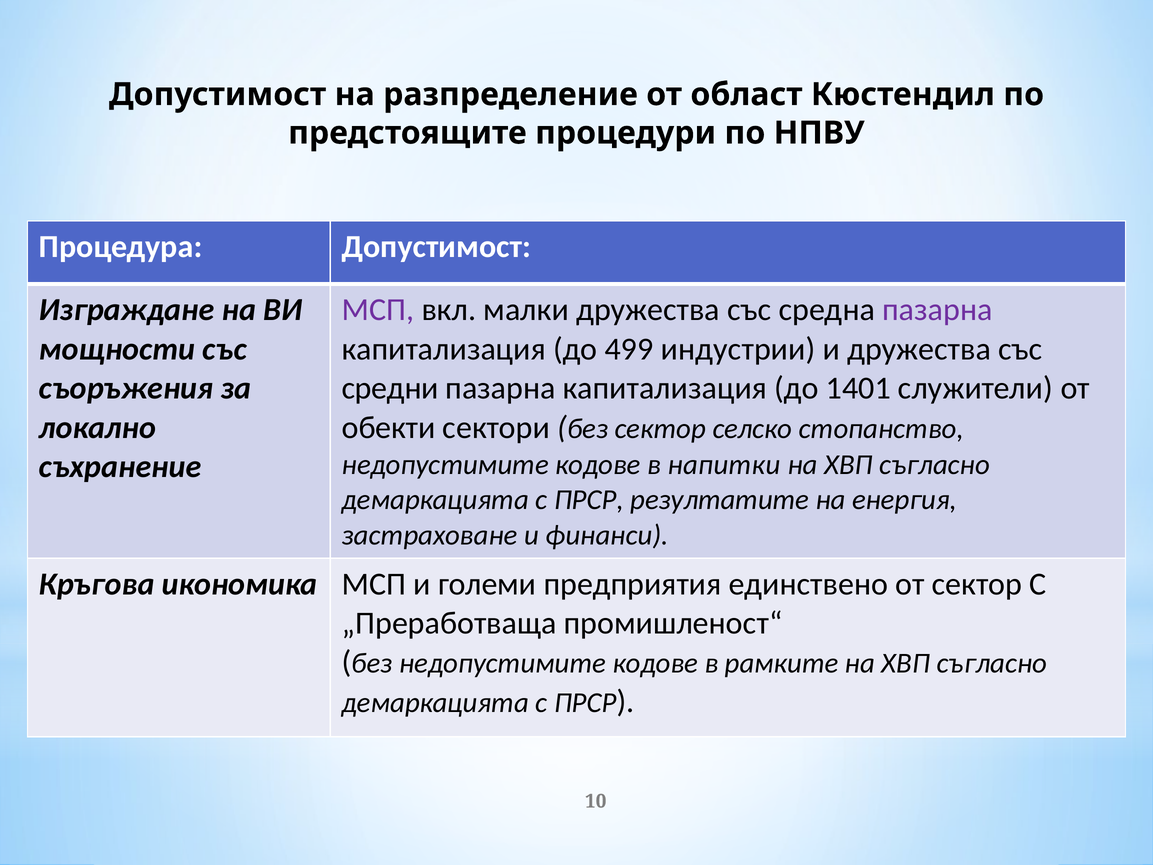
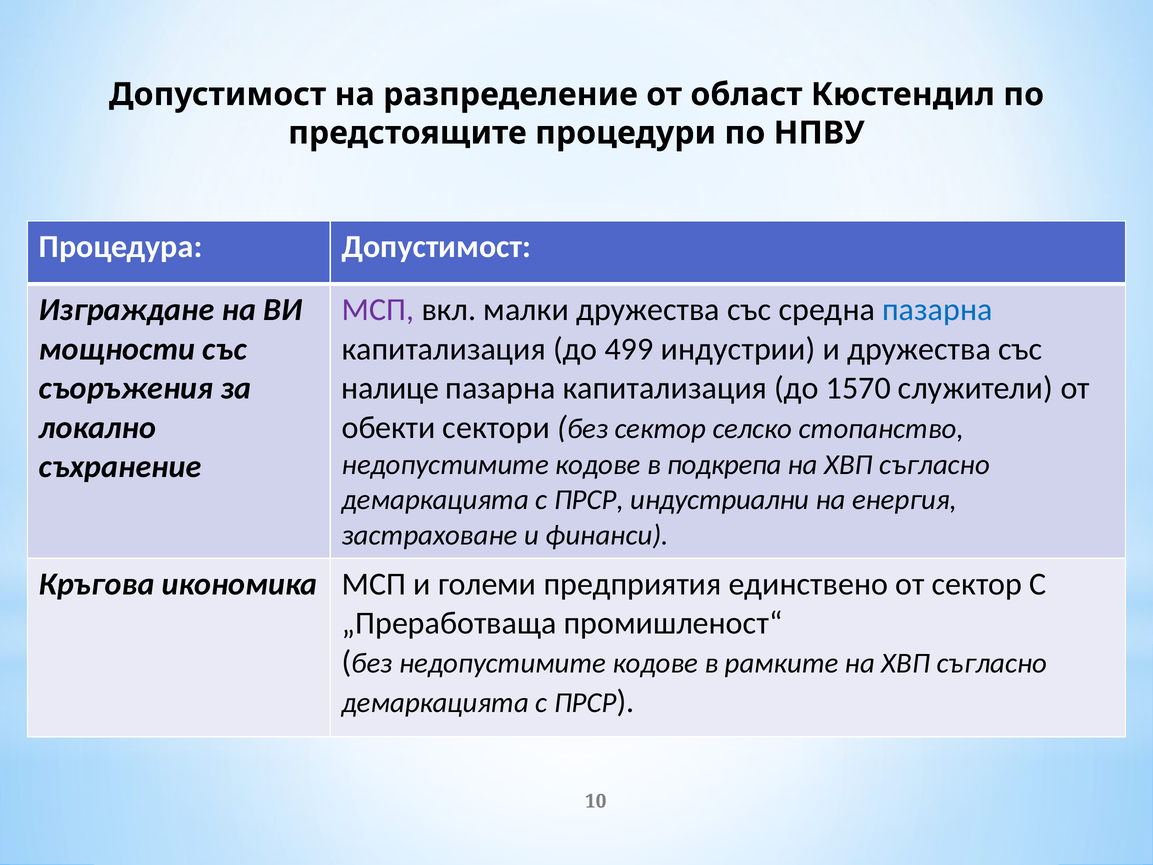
пазарна colour: purple -> blue (937, 310)
средни: средни -> налице (390, 388)
1401: 1401 -> 1570 (858, 388)
напитки: напитки -> подкрепа (724, 465)
резултатите: резултатите -> индустриални (720, 500)
